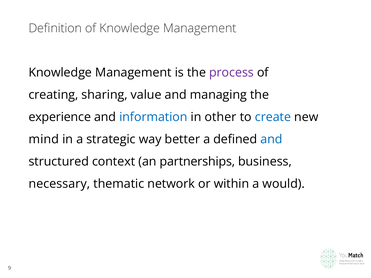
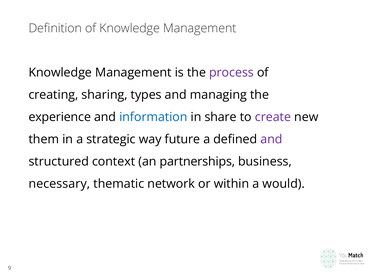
value: value -> types (146, 95)
other: other -> share (221, 117)
create colour: blue -> purple (273, 117)
mind: mind -> them (44, 140)
better: better -> future (182, 140)
and colour: blue -> purple (271, 140)
